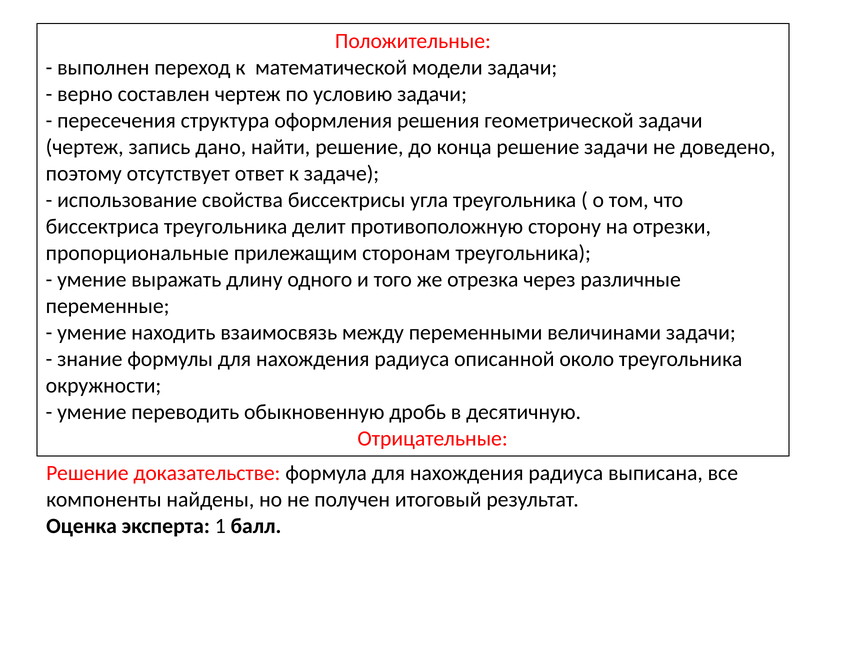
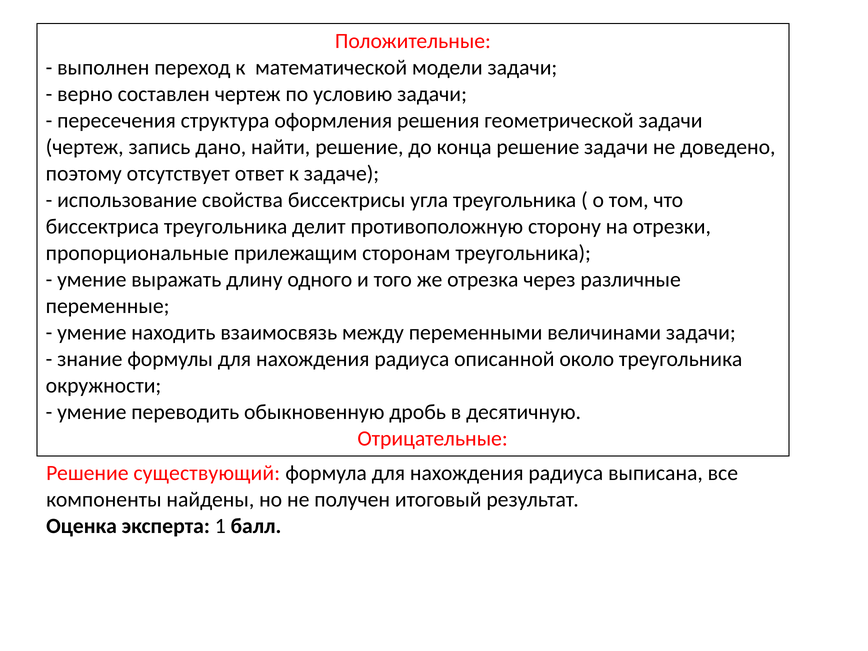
доказательстве: доказательстве -> существующий (207, 473)
